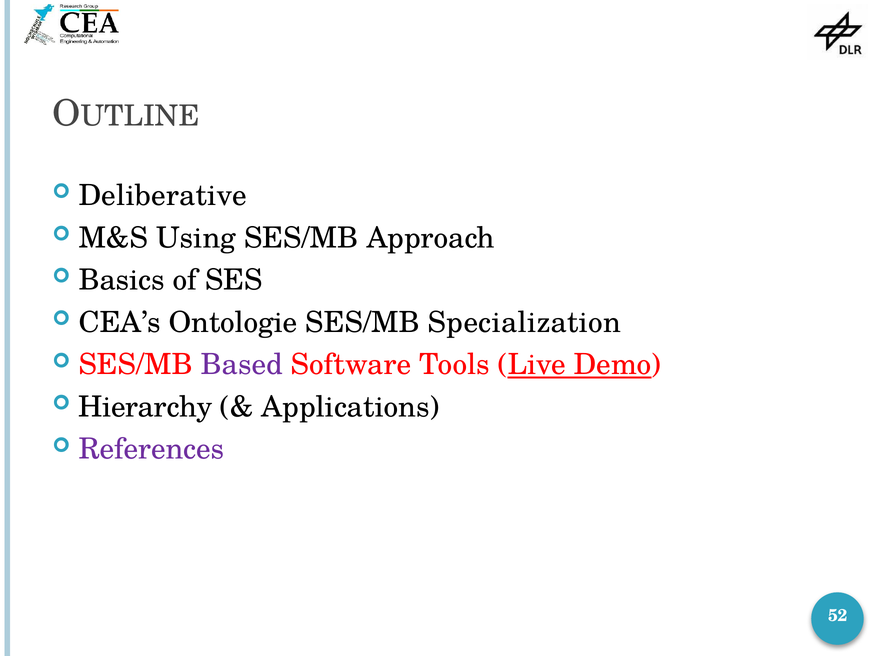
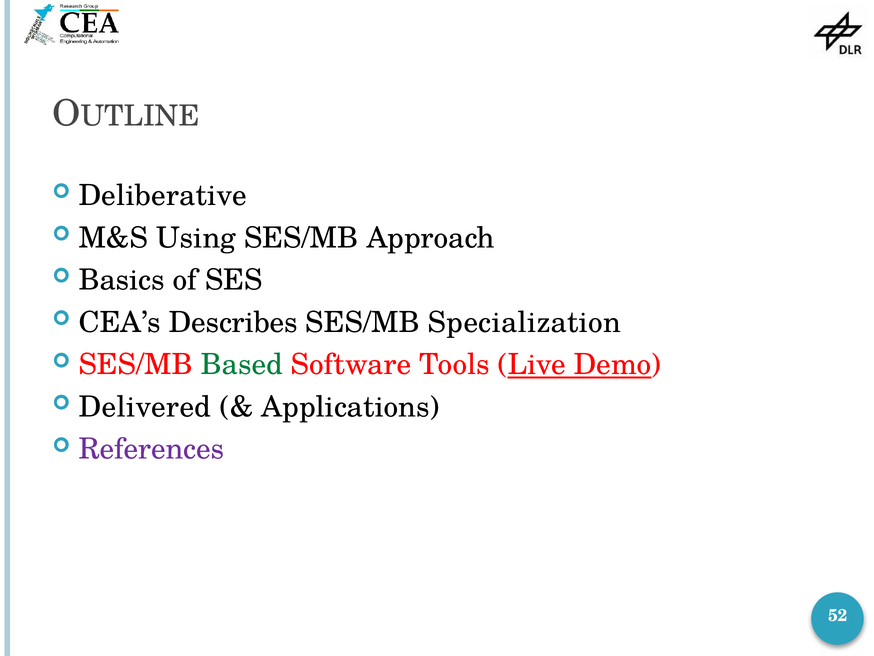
Ontologie: Ontologie -> Describes (233, 322)
Based colour: purple -> green (242, 364)
Hierarchy: Hierarchy -> Delivered (145, 407)
